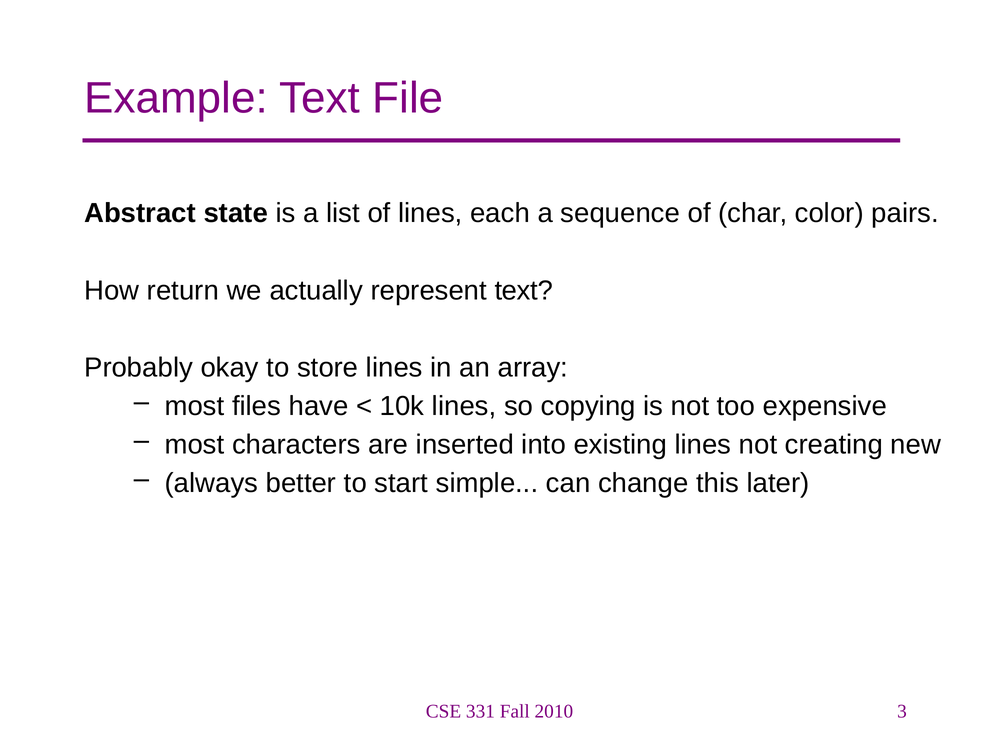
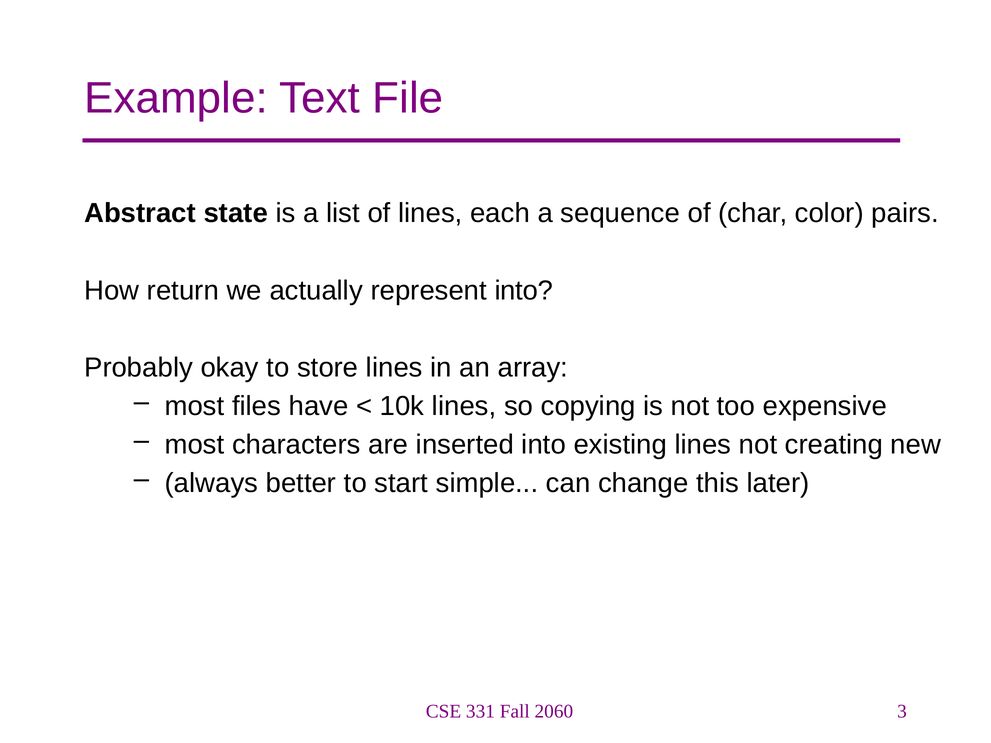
represent text: text -> into (524, 291)
2010: 2010 -> 2060 (554, 712)
